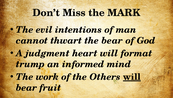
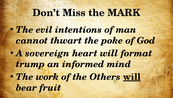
the bear: bear -> poke (112, 40)
judgment: judgment -> sovereign (47, 53)
